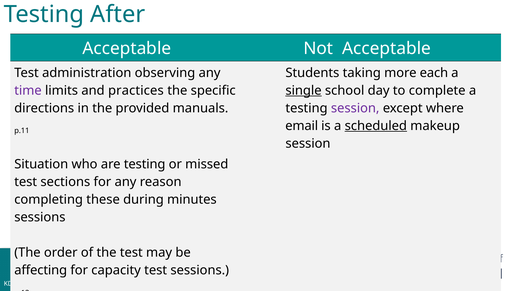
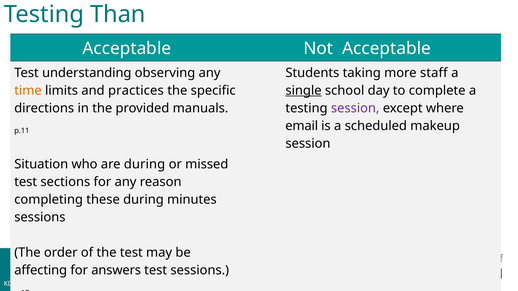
After: After -> Than (118, 15)
administration: administration -> understanding (87, 73)
each: each -> staff (434, 73)
time colour: purple -> orange (28, 91)
scheduled underline: present -> none (376, 126)
are testing: testing -> during (145, 165)
capacity: capacity -> answers (116, 271)
